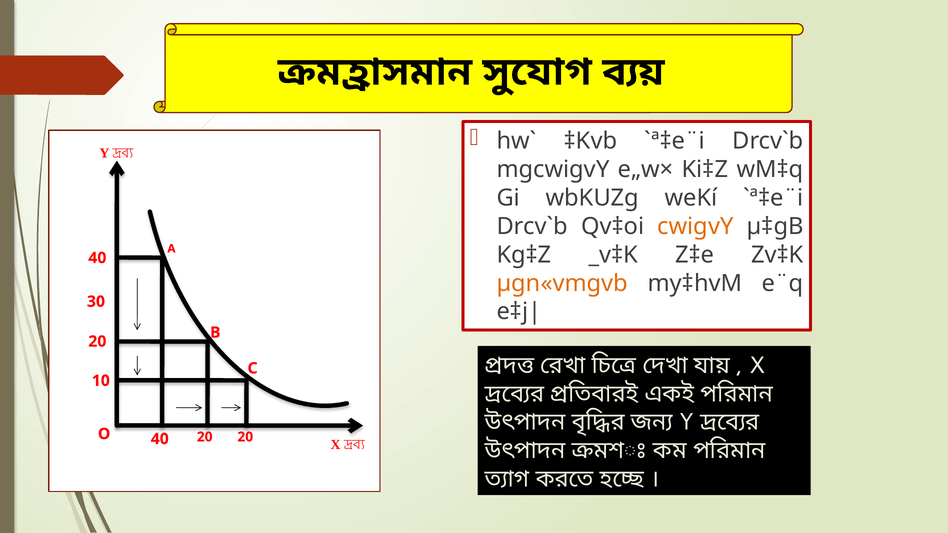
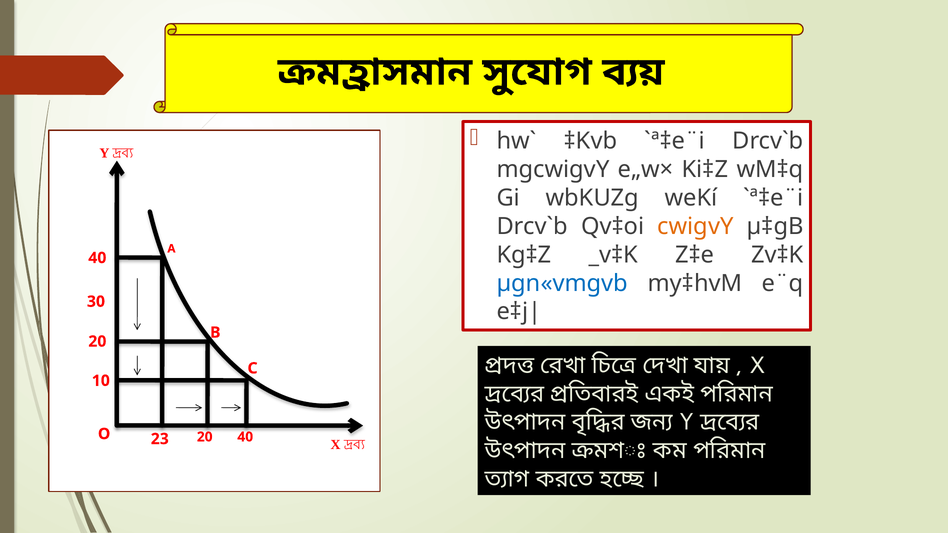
µgn«vmgvb colour: orange -> blue (562, 283)
O 40: 40 -> 23 (160, 439)
20 20: 20 -> 40 (245, 437)
